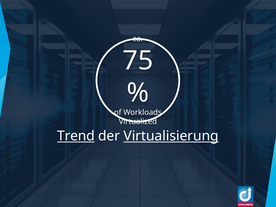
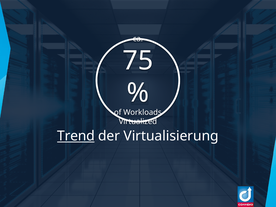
Virtualisierung underline: present -> none (171, 136)
